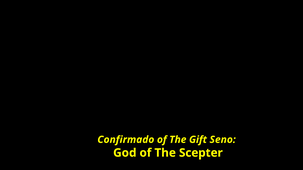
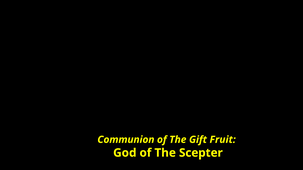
Confirmado: Confirmado -> Communion (126, 140)
Seno: Seno -> Fruit (223, 140)
